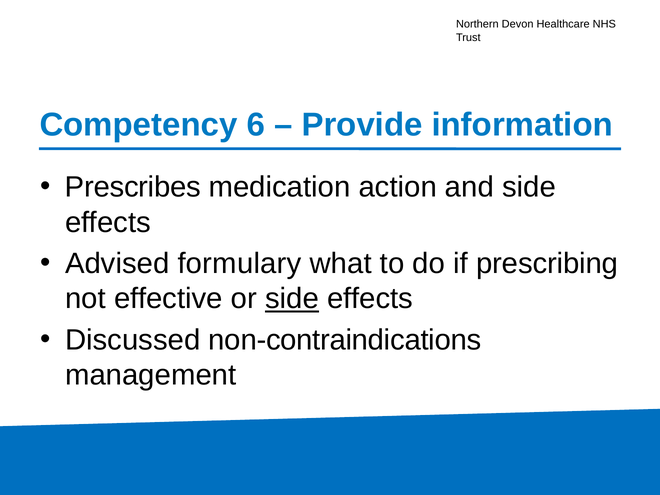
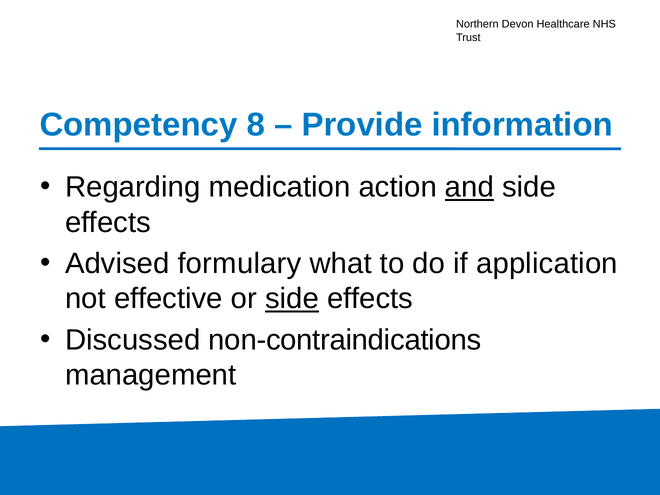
6: 6 -> 8 (256, 125)
Prescribes: Prescribes -> Regarding (133, 187)
and underline: none -> present (469, 187)
prescribing: prescribing -> application (547, 264)
